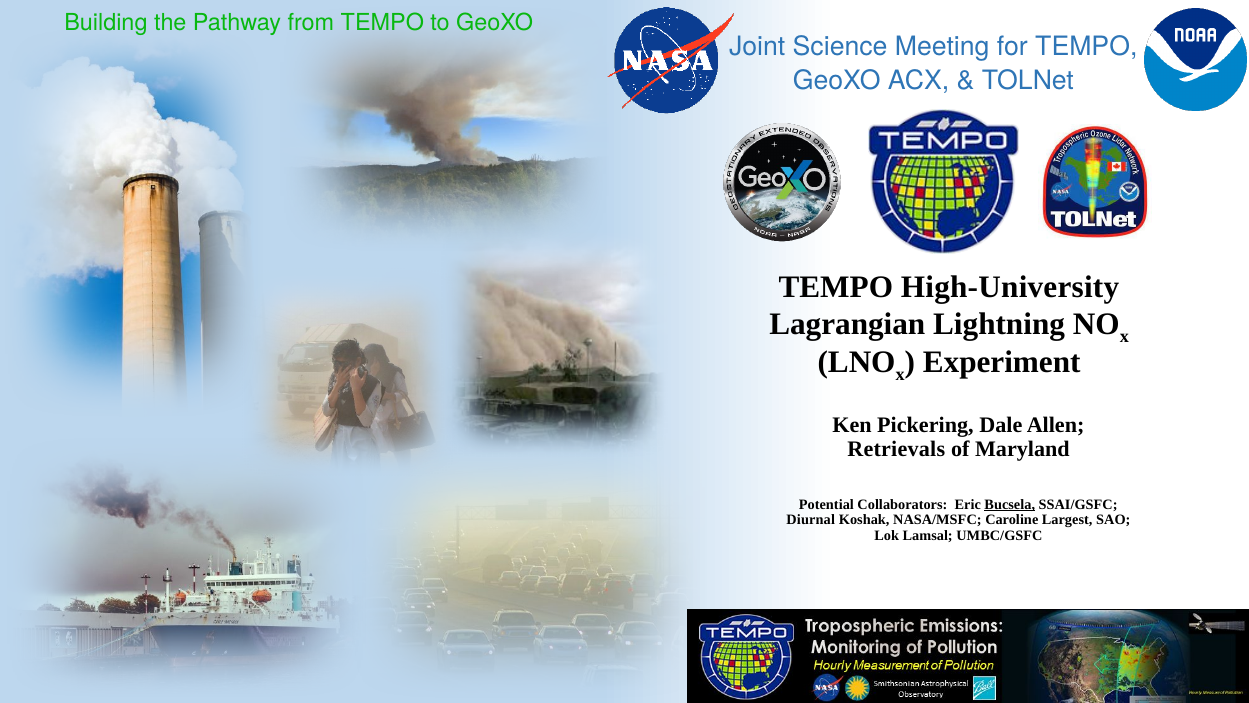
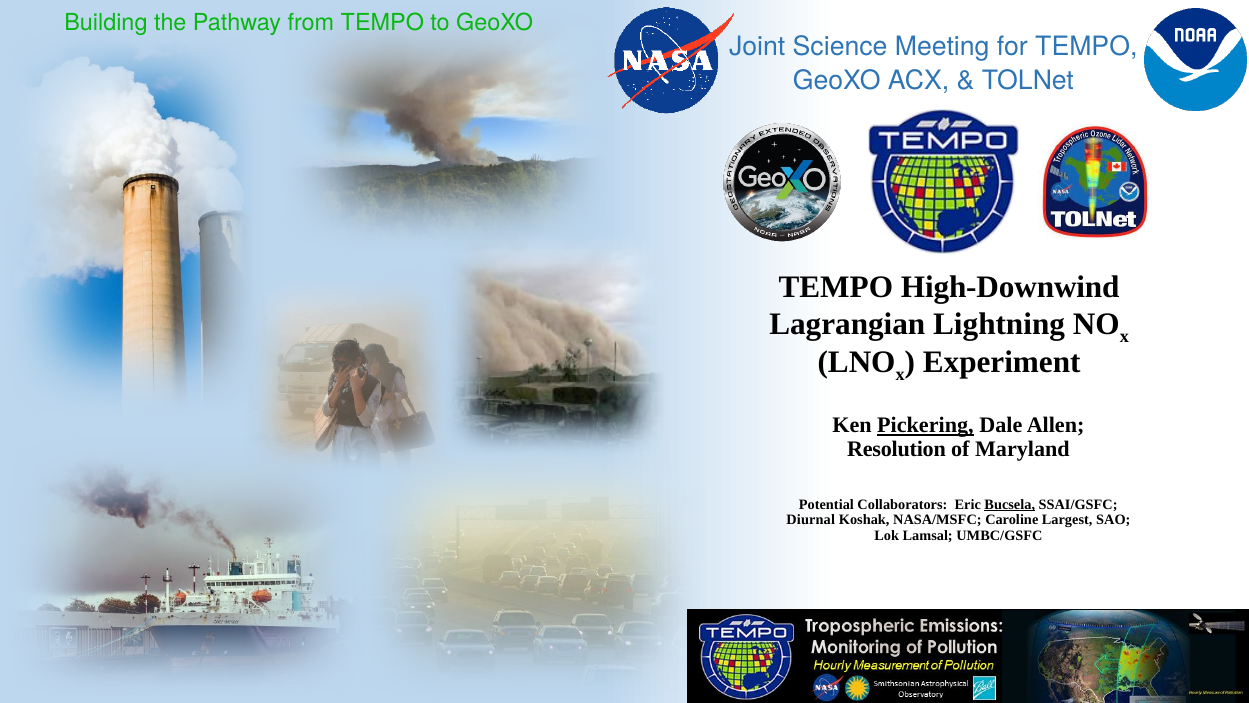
High-University: High-University -> High-Downwind (1010, 287)
Pickering underline: none -> present (925, 425)
Retrievals: Retrievals -> Resolution (896, 449)
